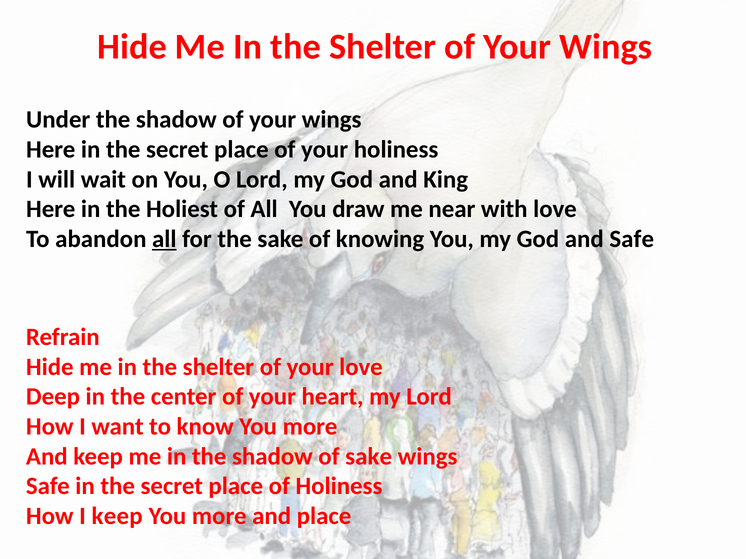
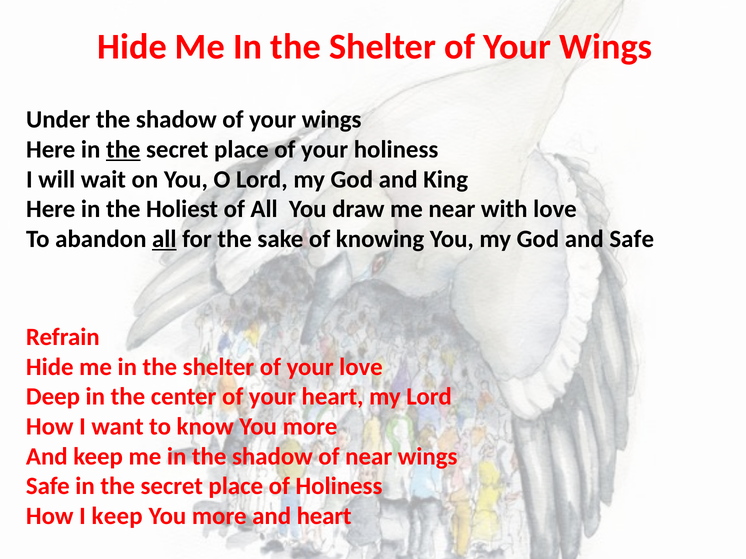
the underline: none -> present (123, 150)
of sake: sake -> near (369, 457)
and place: place -> heart (324, 516)
